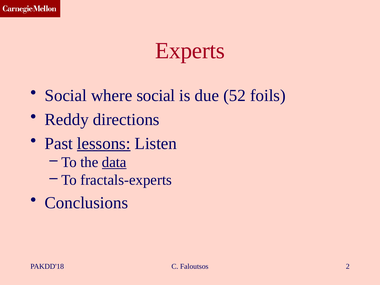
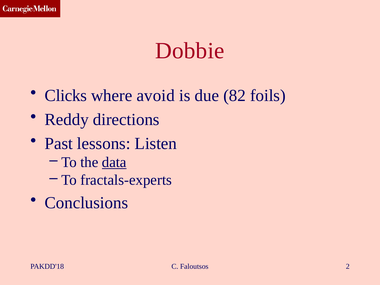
Experts: Experts -> Dobbie (190, 51)
Social: Social -> Clicks (66, 96)
where social: social -> avoid (156, 96)
52: 52 -> 82 (235, 96)
lessons underline: present -> none (104, 143)
